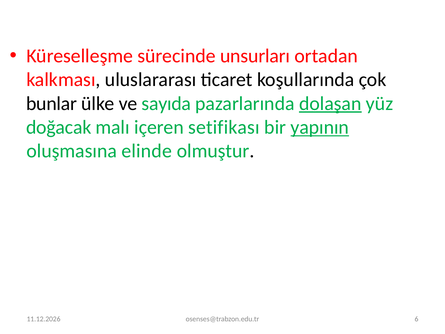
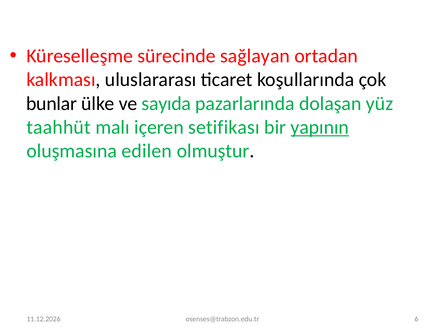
unsurları: unsurları -> sağlayan (255, 56)
dolaşan underline: present -> none (330, 103)
doğacak: doğacak -> taahhüt (59, 127)
elinde: elinde -> edilen (147, 151)
